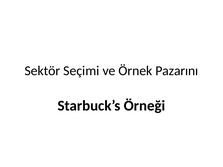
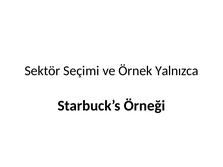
Pazarını: Pazarını -> Yalnızca (177, 71)
